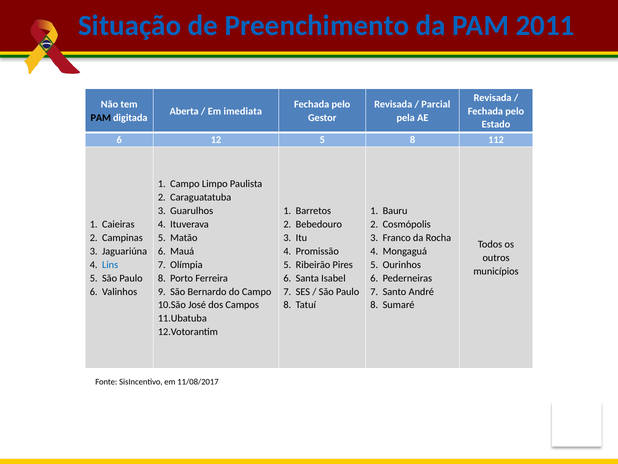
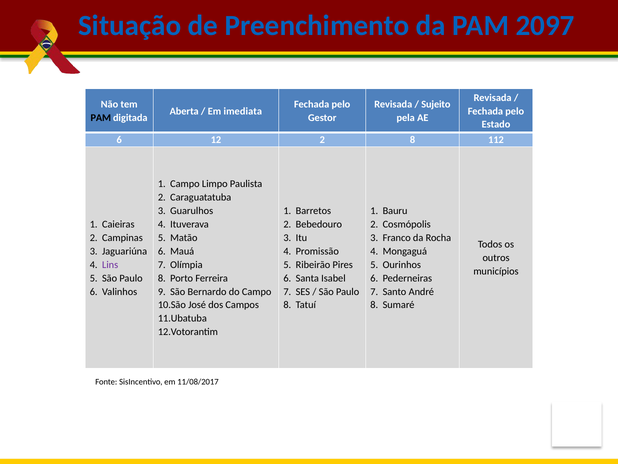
2011: 2011 -> 2097 (545, 26)
Parcial: Parcial -> Sujeito (436, 104)
12 5: 5 -> 2 (322, 140)
Lins colour: blue -> purple (110, 264)
